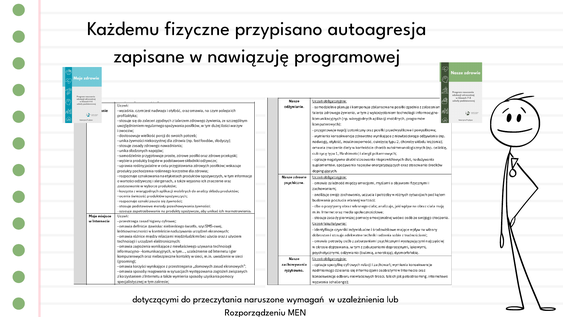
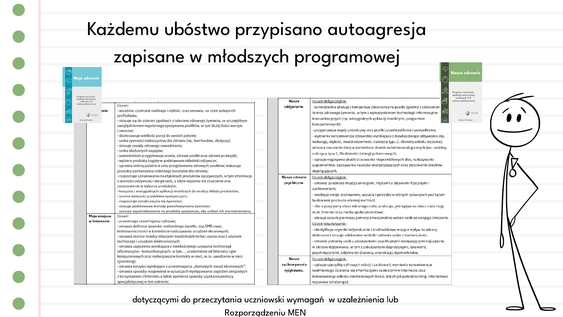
fizyczne: fizyczne -> ubóstwo (197, 29)
nawiązuję: nawiązuję -> młodszych (248, 56)
naruszone: naruszone -> uczniowski (264, 299)
